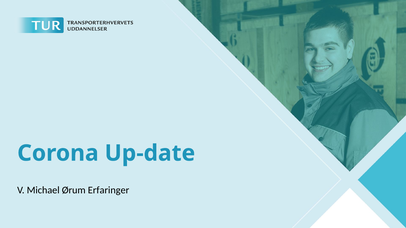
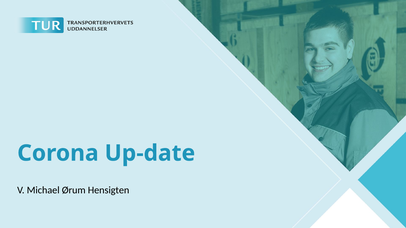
Erfaringer: Erfaringer -> Hensigten (109, 190)
